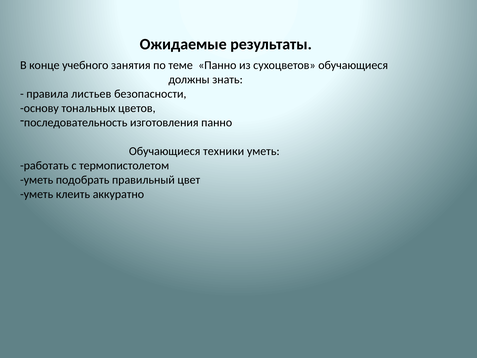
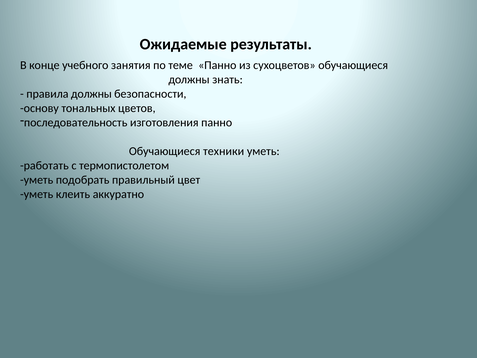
правила листьев: листьев -> должны (91, 94)
